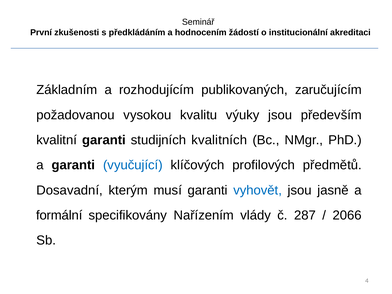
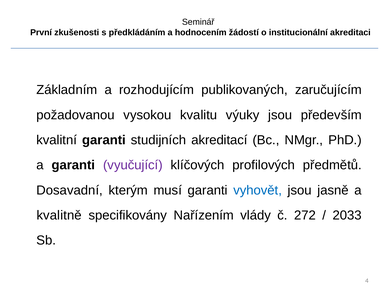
kvalitních: kvalitních -> akreditací (219, 140)
vyučující colour: blue -> purple (133, 165)
formální: formální -> kvalitně (59, 215)
287: 287 -> 272 (305, 215)
2066: 2066 -> 2033 (347, 215)
